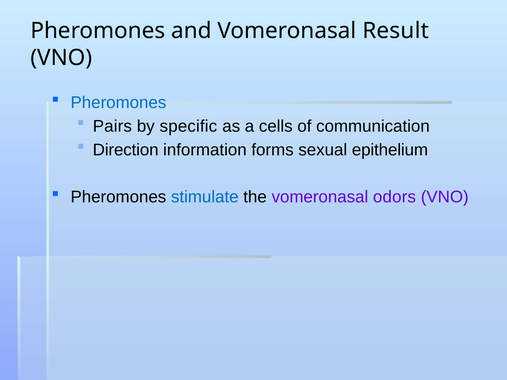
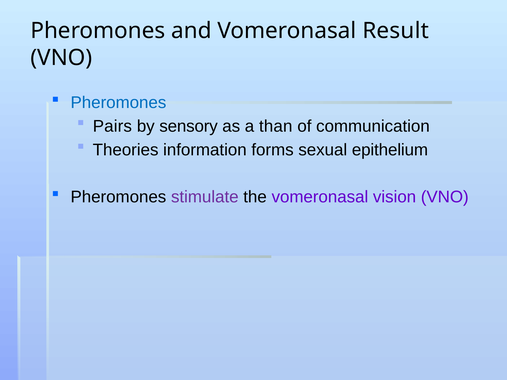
specific: specific -> sensory (189, 126)
cells: cells -> than (276, 126)
Direction: Direction -> Theories (126, 150)
stimulate colour: blue -> purple (205, 197)
odors: odors -> vision (395, 197)
